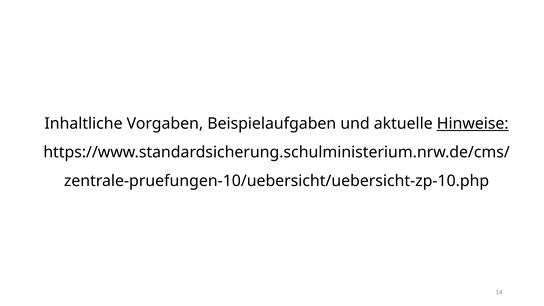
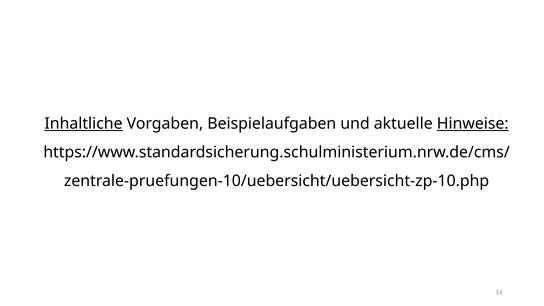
Inhaltliche underline: none -> present (84, 124)
